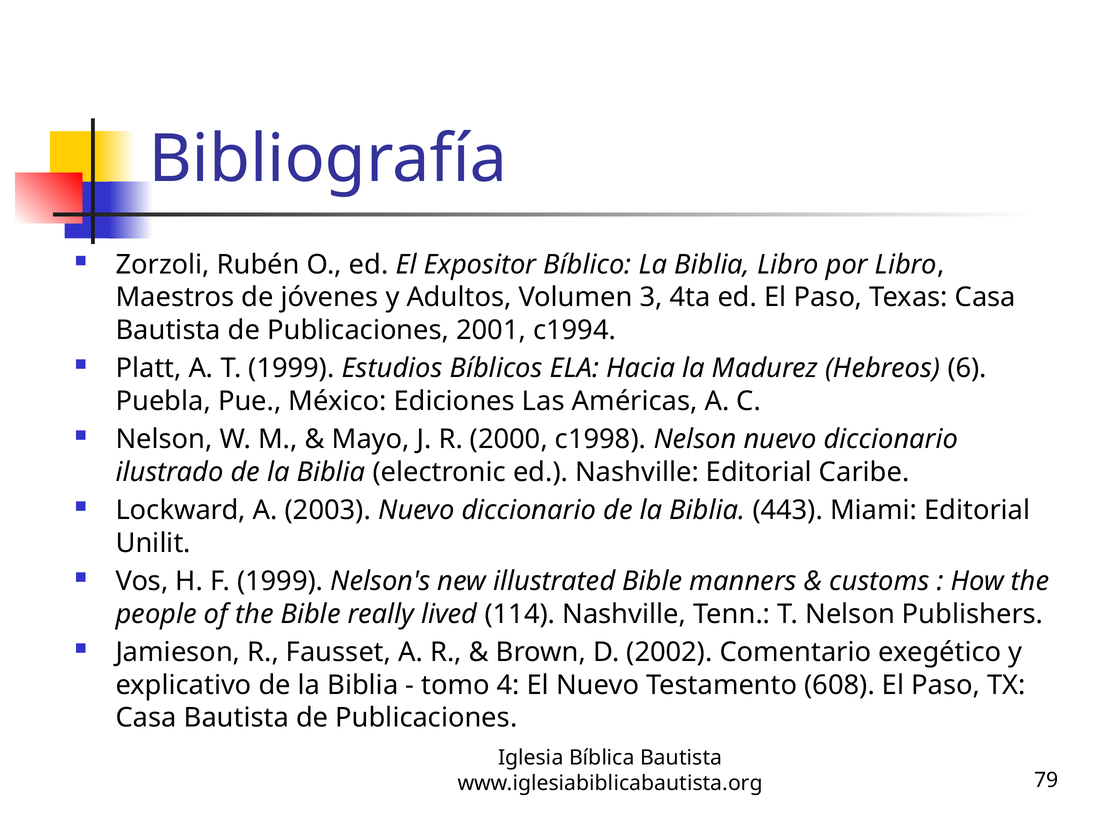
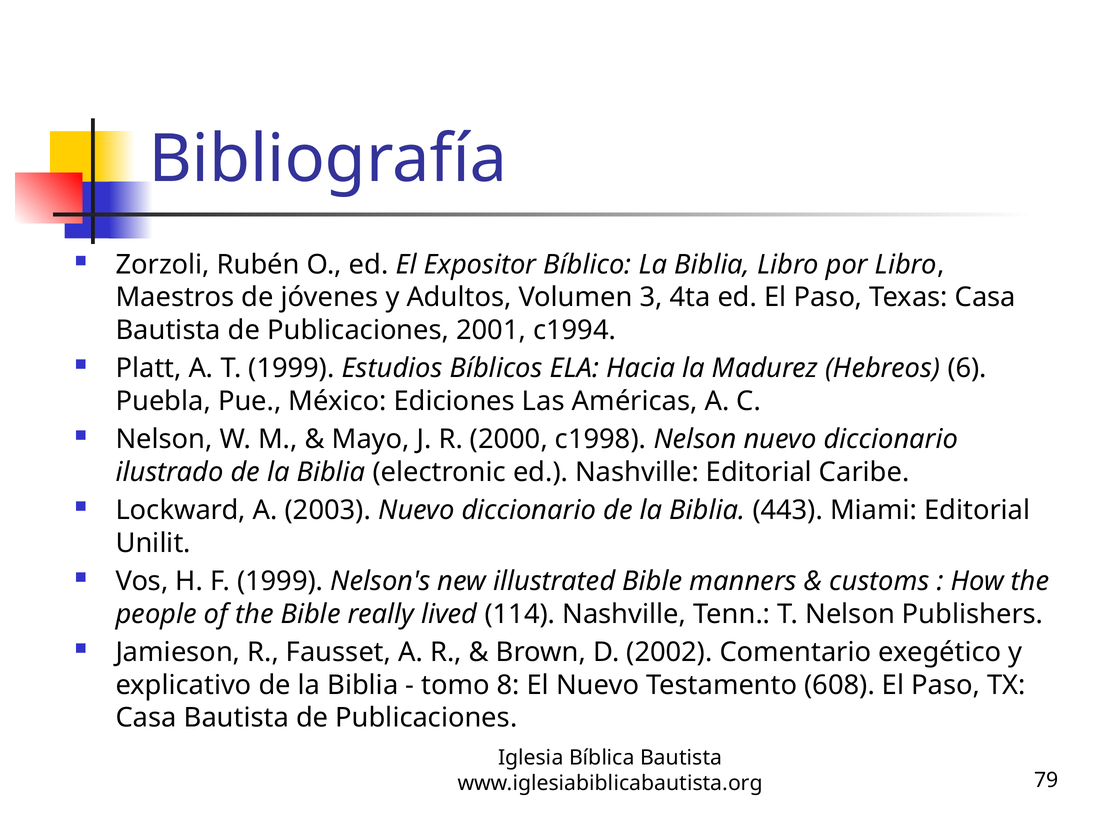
4: 4 -> 8 (508, 686)
